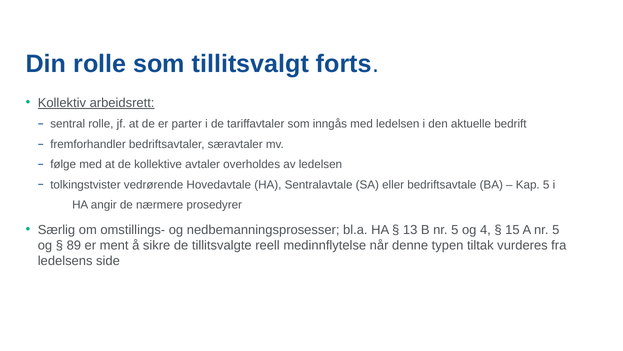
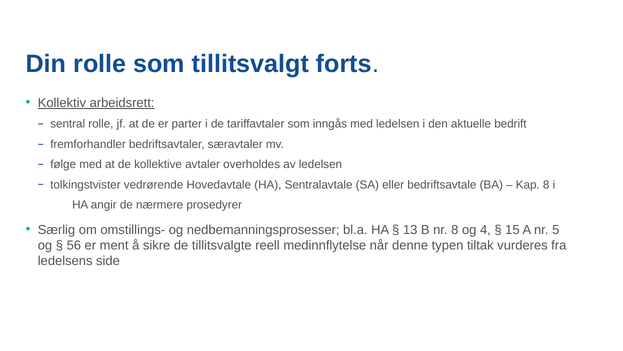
Kap 5: 5 -> 8 (546, 184)
B nr 5: 5 -> 8 (455, 229)
89: 89 -> 56 (74, 245)
